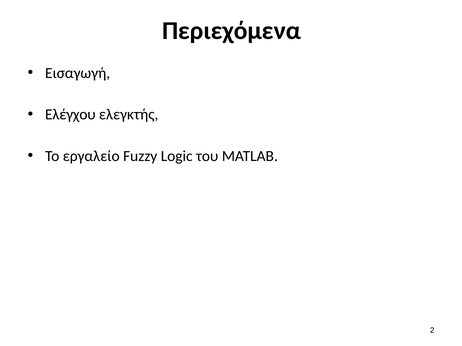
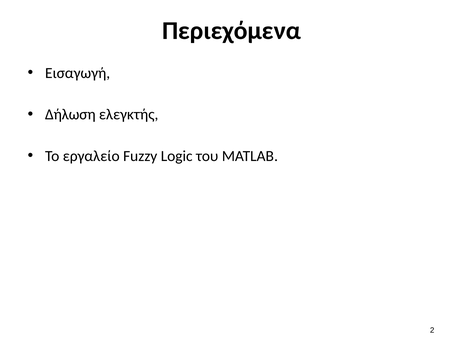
Ελέγχου: Ελέγχου -> Δήλωση (70, 115)
